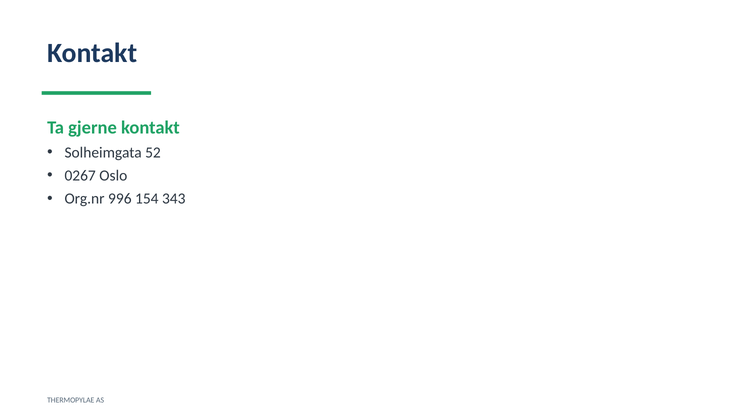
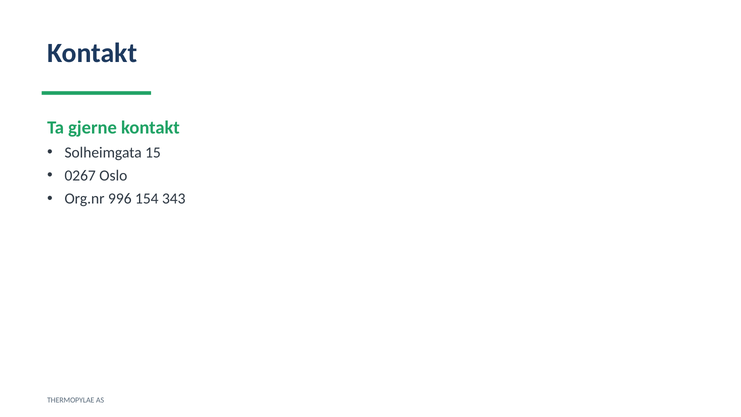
52: 52 -> 15 (153, 152)
